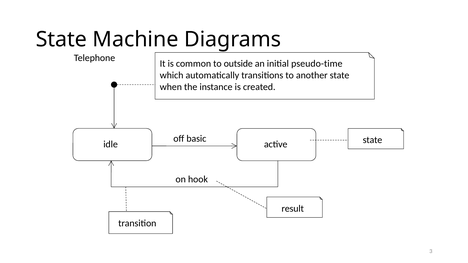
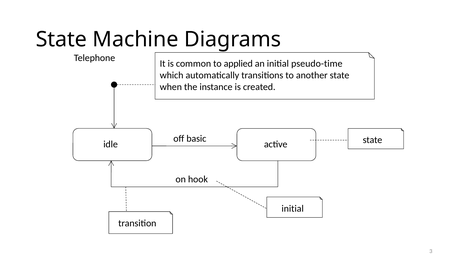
outside: outside -> applied (238, 64)
result: result -> initial (293, 209)
